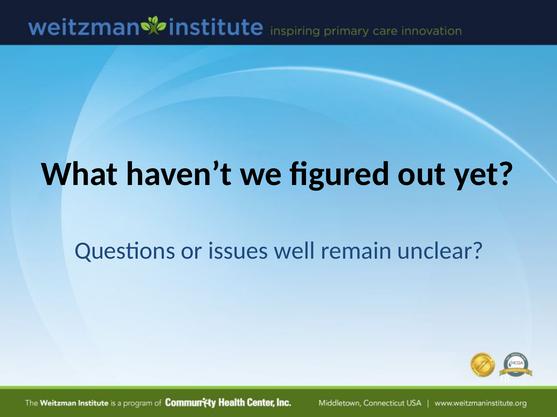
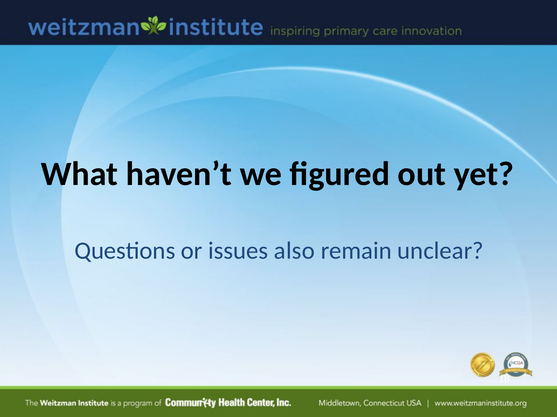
well: well -> also (294, 251)
